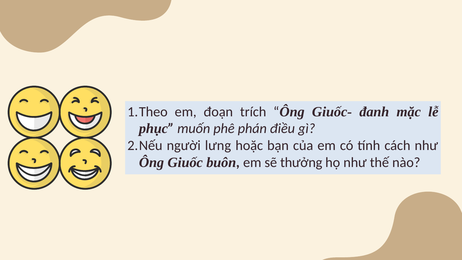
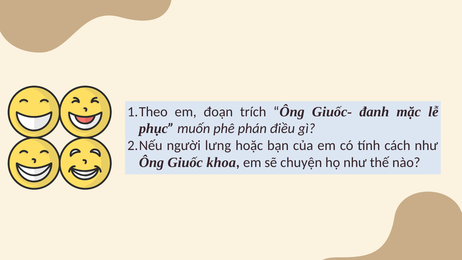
buôn: buôn -> khoa (221, 162)
thưởng: thưởng -> chuyện (301, 162)
